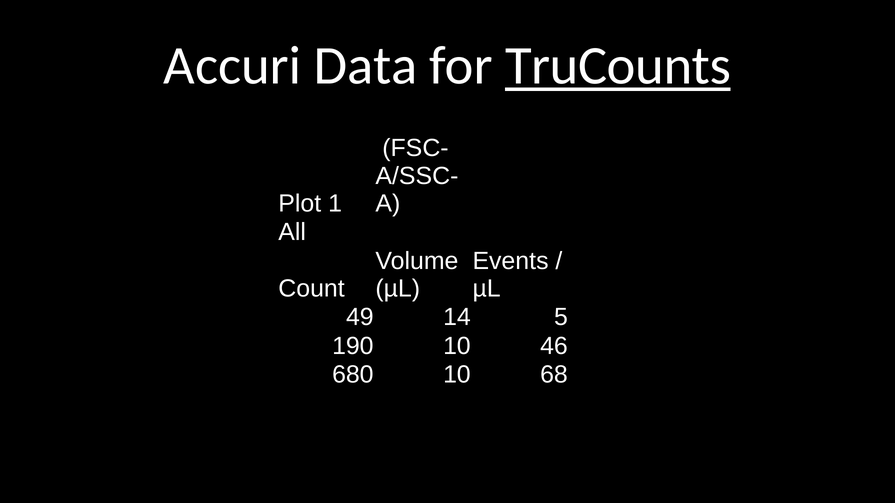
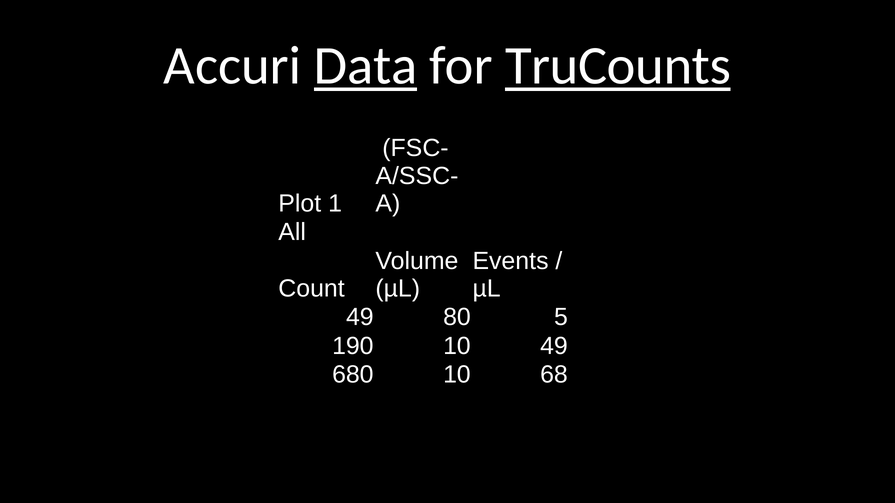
Data underline: none -> present (366, 66)
14: 14 -> 80 (457, 317)
10 46: 46 -> 49 (554, 346)
